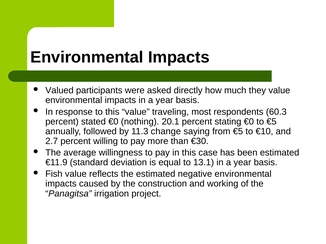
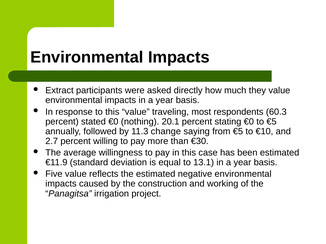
Valued: Valued -> Extract (59, 91)
Fish: Fish -> Five (54, 174)
